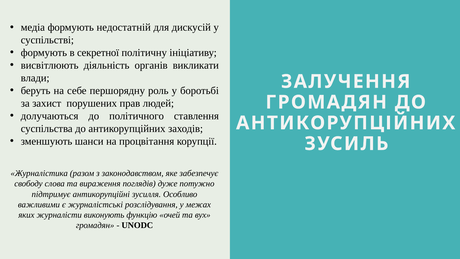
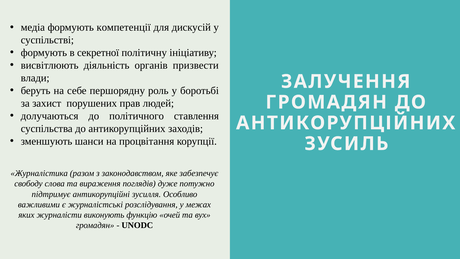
недостатній: недостатній -> компетенції (124, 27)
викликати: викликати -> призвести (196, 65)
